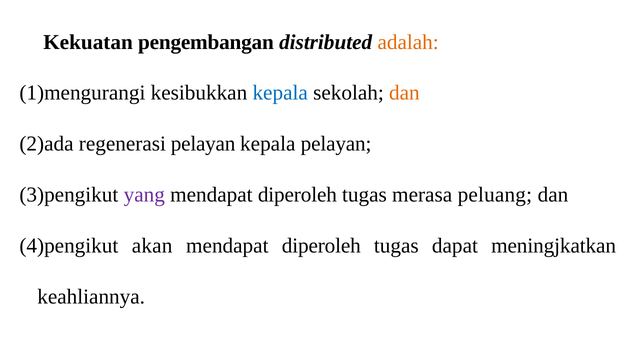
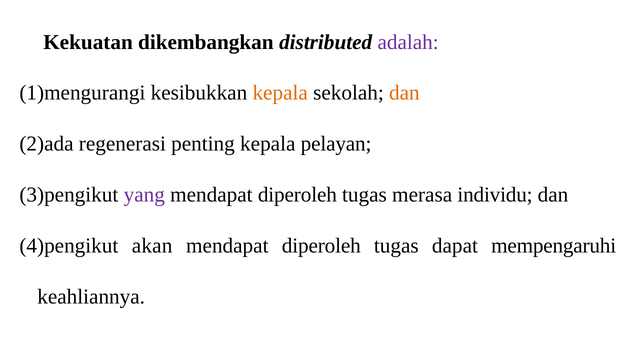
pengembangan: pengembangan -> dikembangkan (206, 42)
adalah colour: orange -> purple (408, 42)
kepala colour: blue -> orange (280, 93)
regenerasi pelayan: pelayan -> penting (203, 144)
peluang: peluang -> individu (495, 195)
meningjkatkan: meningjkatkan -> mempengaruhi (554, 246)
